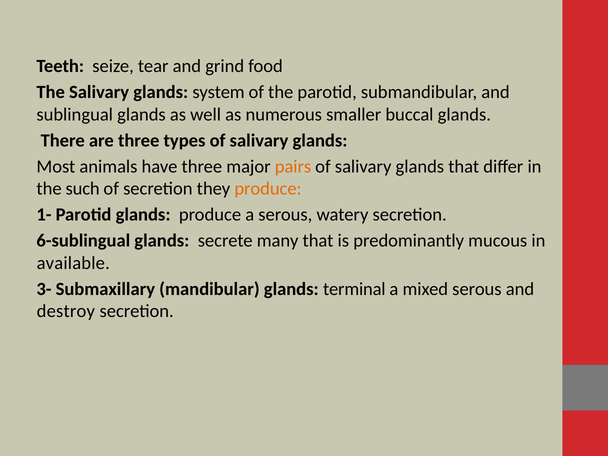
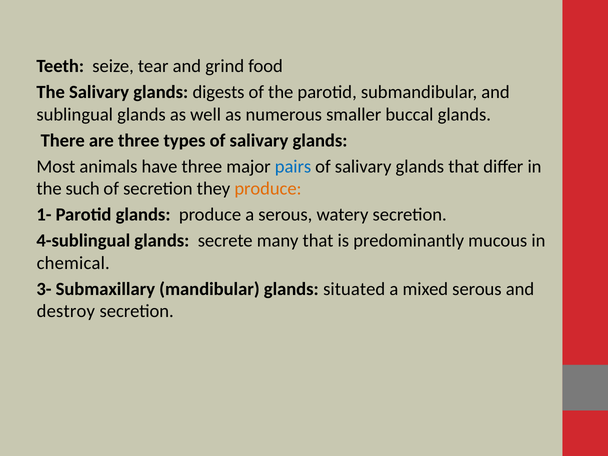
system: system -> digests (219, 92)
pairs colour: orange -> blue (293, 166)
6-sublingual: 6-sublingual -> 4-sublingual (83, 241)
available: available -> chemical (73, 263)
terminal: terminal -> situated (354, 289)
